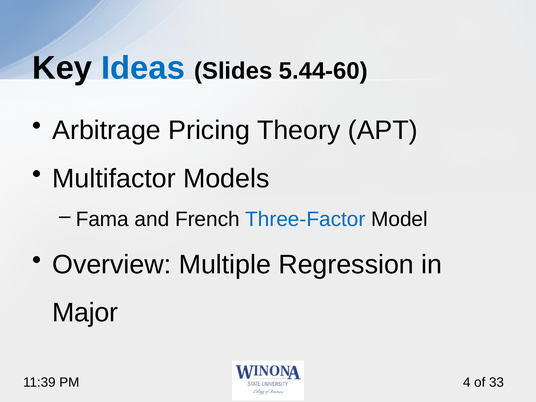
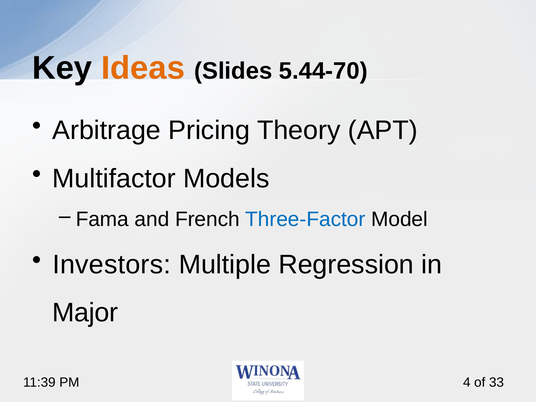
Ideas colour: blue -> orange (143, 68)
5.44-60: 5.44-60 -> 5.44-70 (323, 71)
Overview: Overview -> Investors (112, 264)
